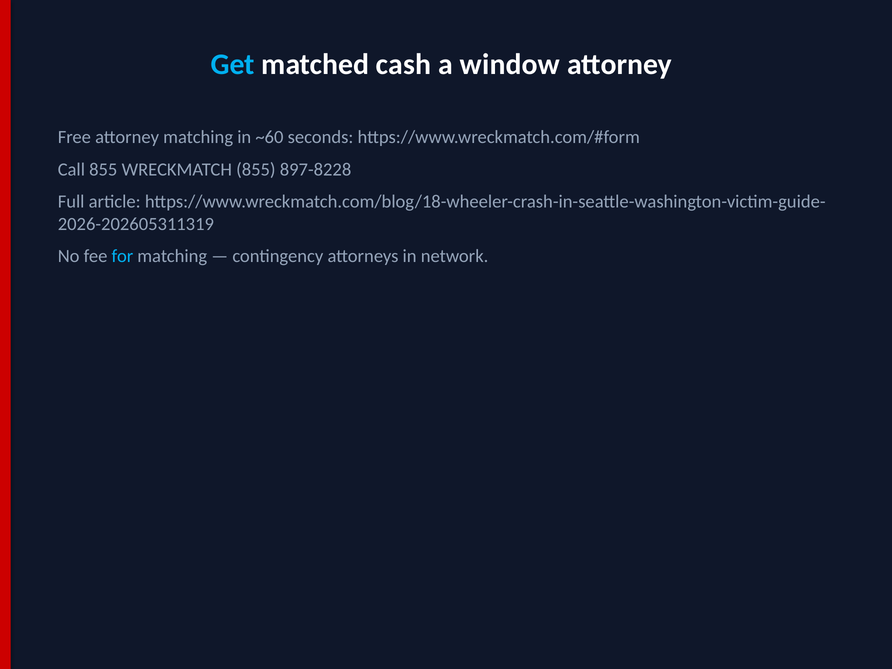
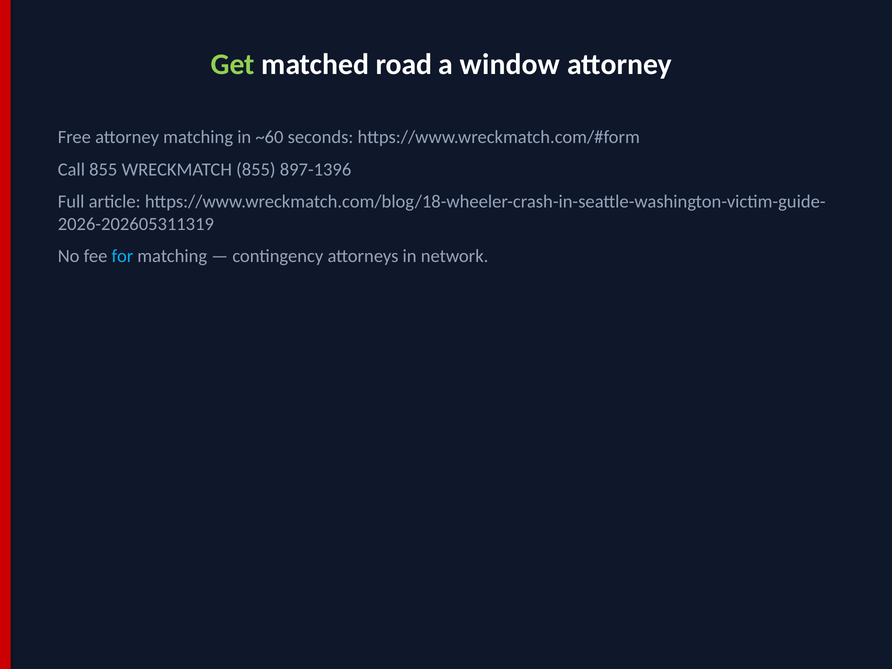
Get colour: light blue -> light green (233, 64)
cash: cash -> road (404, 64)
897-8228: 897-8228 -> 897-1396 (316, 169)
